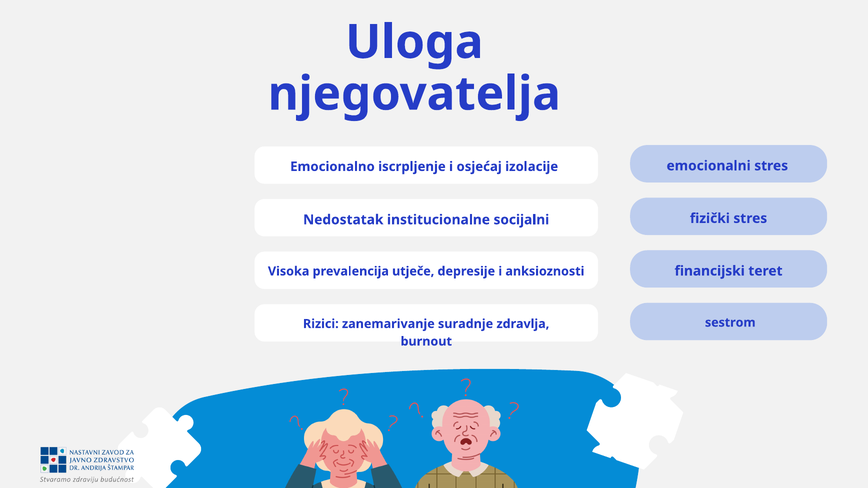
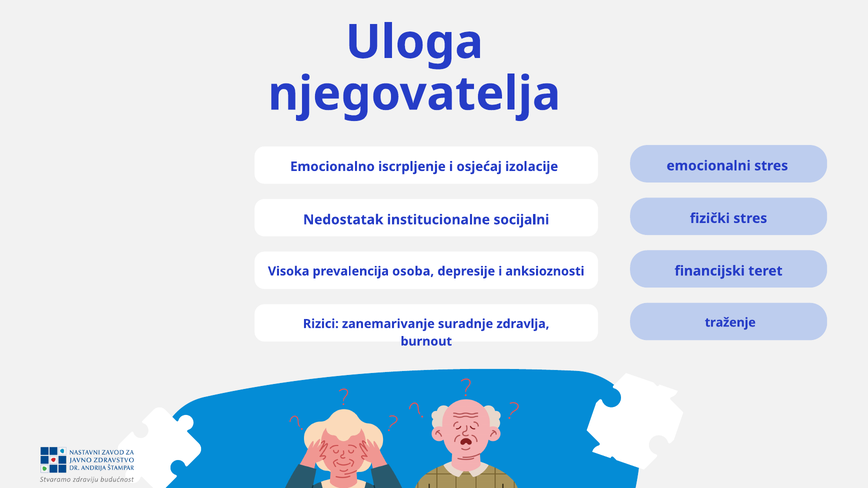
utječe: utječe -> osoba (413, 271)
sestrom: sestrom -> traženje (730, 323)
